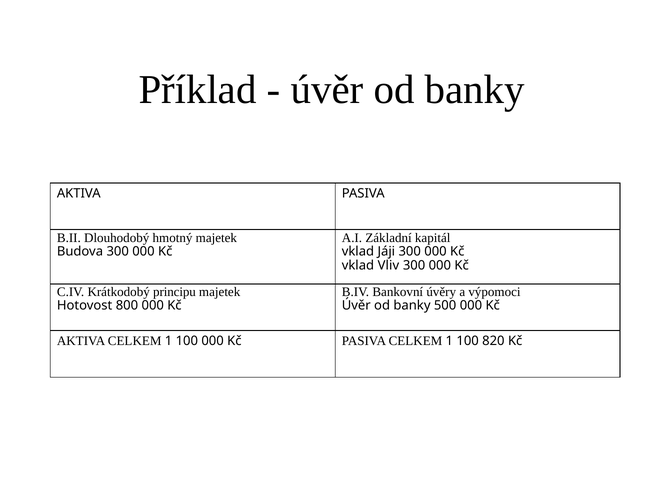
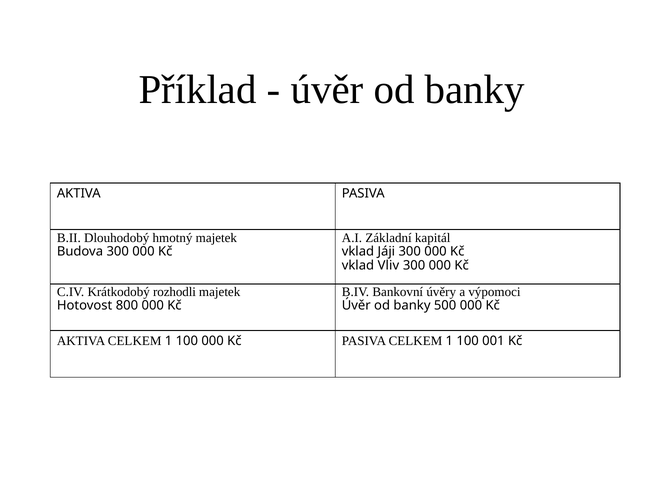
principu: principu -> rozhodli (174, 292)
820: 820 -> 001 (493, 341)
